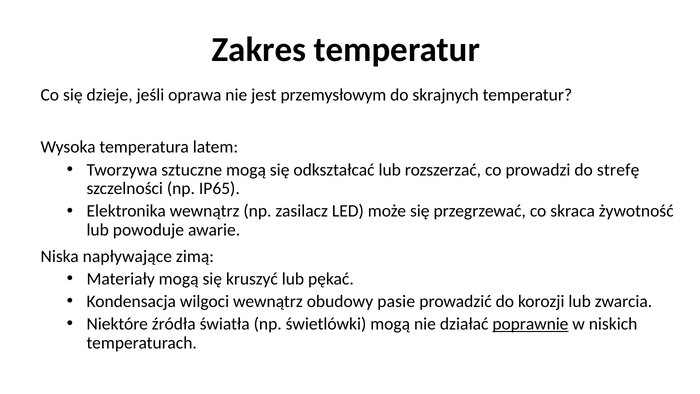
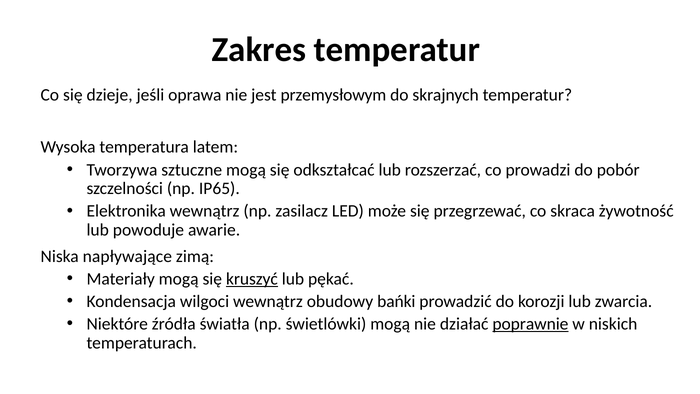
strefę: strefę -> pobór (618, 170)
kruszyć underline: none -> present (252, 279)
pasie: pasie -> bańki (396, 301)
